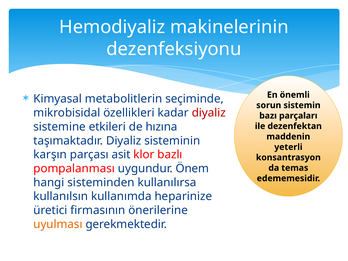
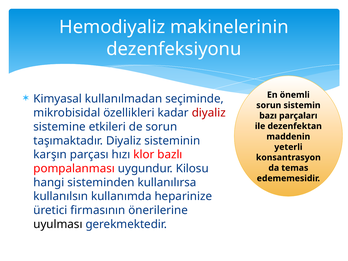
metabolitlerin: metabolitlerin -> kullanılmadan (124, 99)
de hızına: hızına -> sorun (161, 127)
asit: asit -> hızı (121, 155)
Önem: Önem -> Kilosu (192, 169)
uyulması colour: orange -> black (58, 224)
